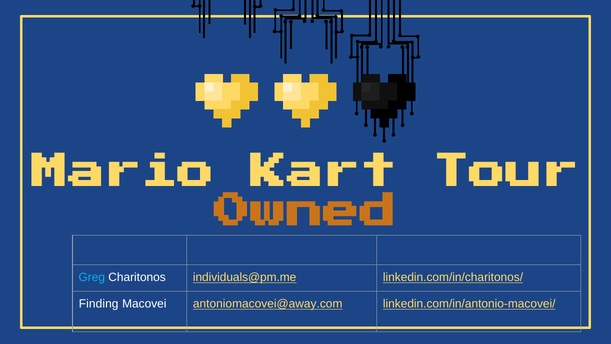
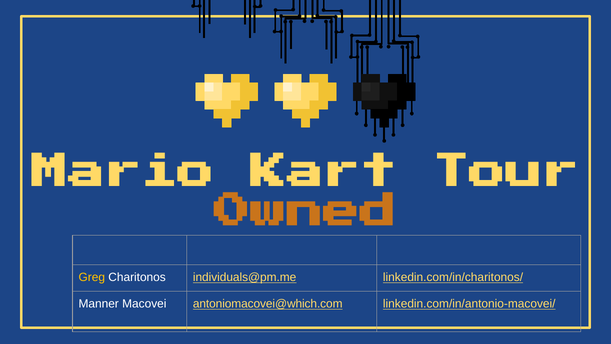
Greg colour: light blue -> yellow (92, 277)
Finding: Finding -> Manner (99, 304)
antoniomacovei@away.com: antoniomacovei@away.com -> antoniomacovei@which.com (268, 304)
